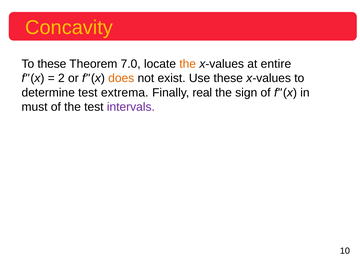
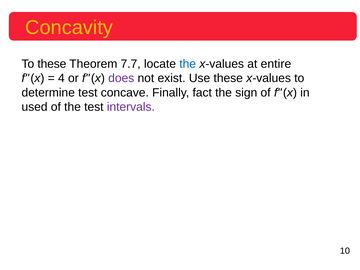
7.0: 7.0 -> 7.7 (131, 64)
the colour: orange -> blue (188, 64)
2: 2 -> 4 (61, 78)
does colour: orange -> purple (121, 78)
extrema: extrema -> concave (125, 93)
real: real -> fact (202, 93)
must: must -> used (35, 107)
